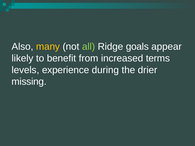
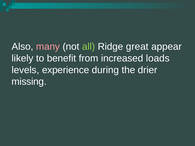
many colour: yellow -> pink (48, 47)
goals: goals -> great (137, 47)
terms: terms -> loads (158, 58)
